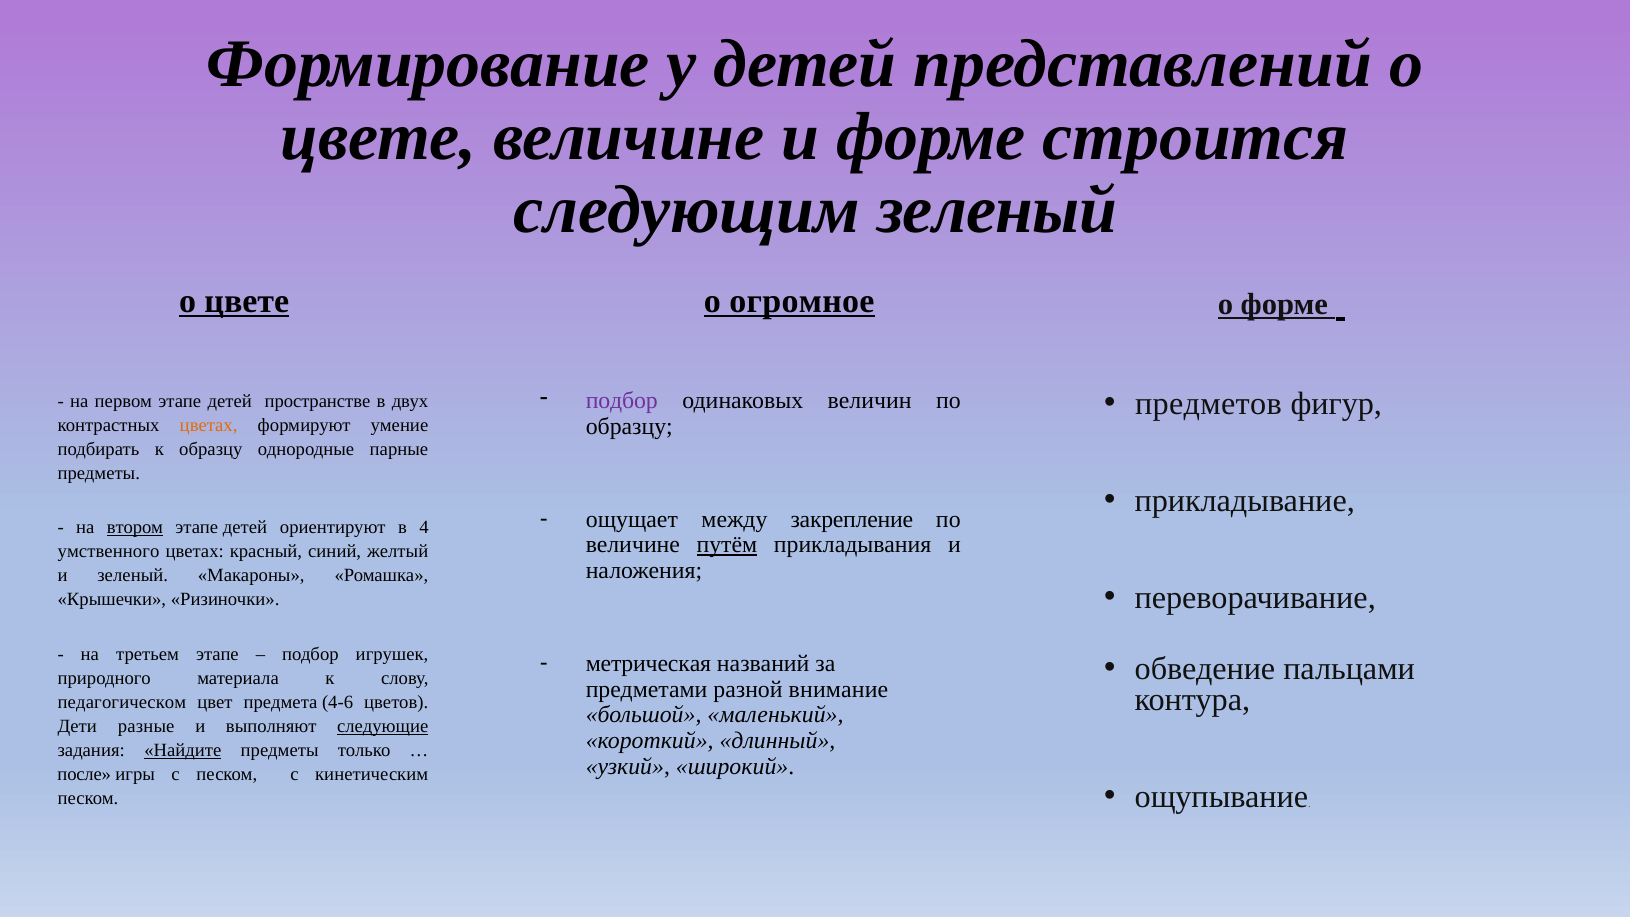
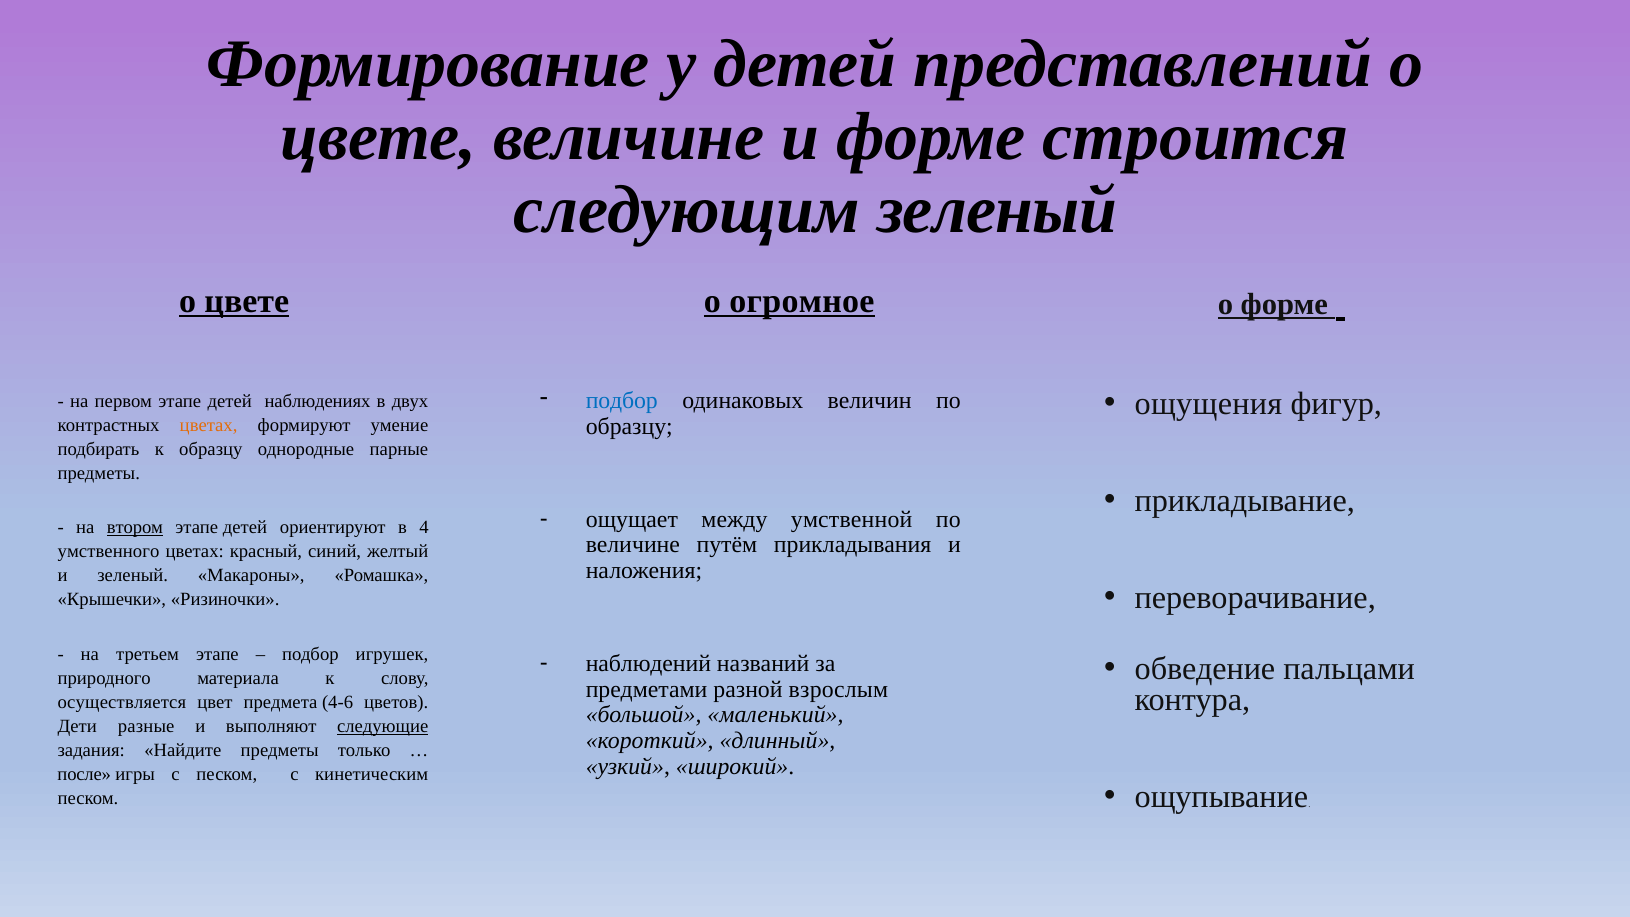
предметов: предметов -> ощущения (1208, 404)
подбор colour: purple -> blue (622, 401)
пространстве: пространстве -> наблюдениях (317, 401)
закрепление: закрепление -> умственной (852, 519)
путём underline: present -> none (727, 545)
метрическая: метрическая -> наблюдений (648, 663)
внимание: внимание -> взрослым (838, 689)
педагогическом: педагогическом -> осуществляется (122, 702)
Найдите underline: present -> none (183, 750)
